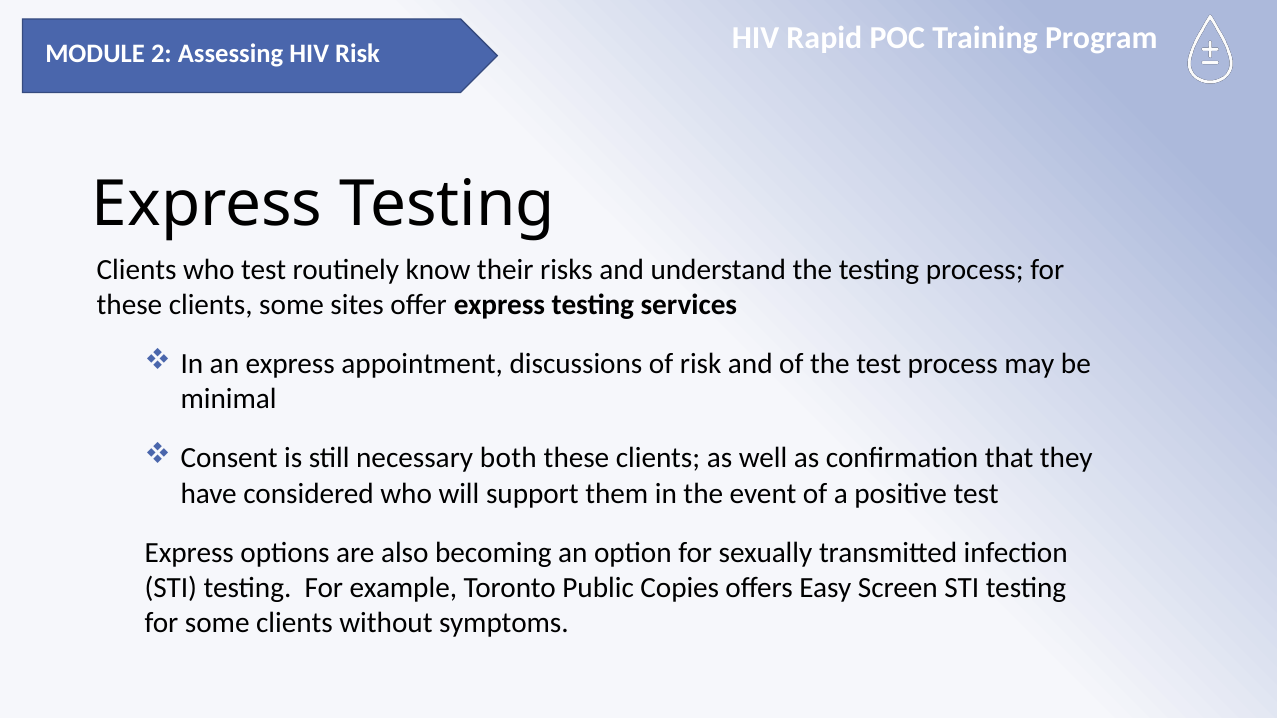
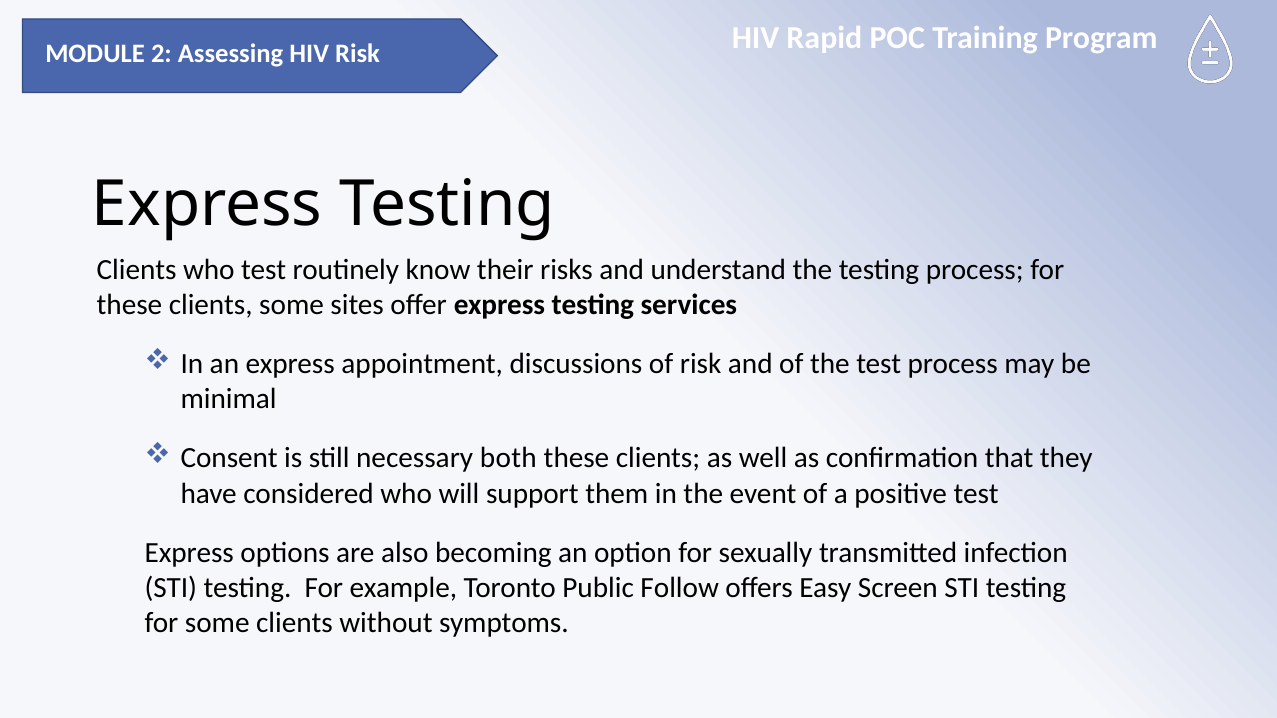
Copies: Copies -> Follow (680, 588)
